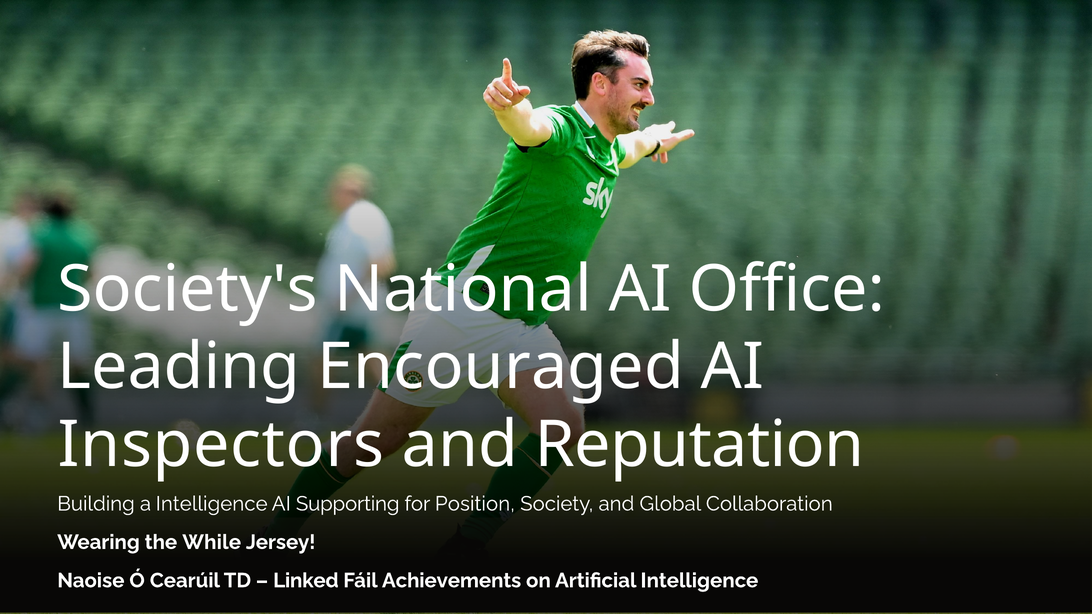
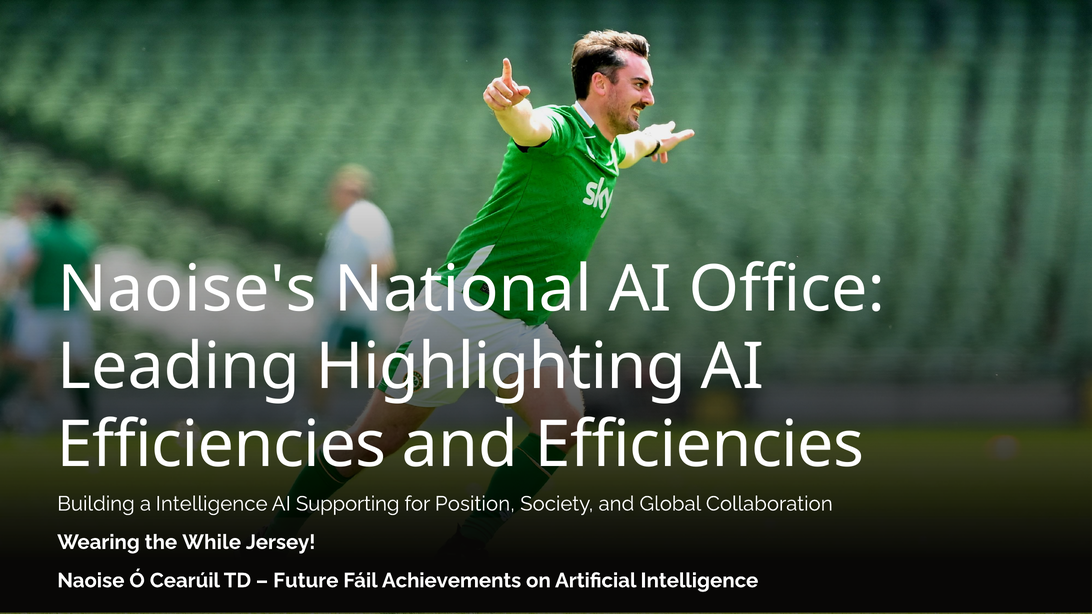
Society's: Society's -> Naoise's (187, 290)
Encouraged: Encouraged -> Highlighting (501, 367)
Inspectors: Inspectors -> Efficiencies (222, 445)
and Reputation: Reputation -> Efficiencies (700, 445)
Linked: Linked -> Future (306, 581)
